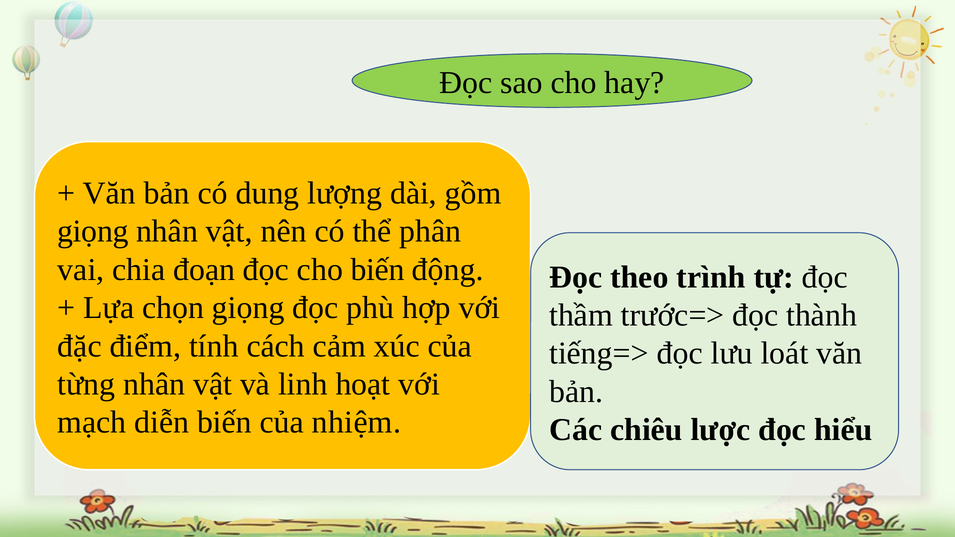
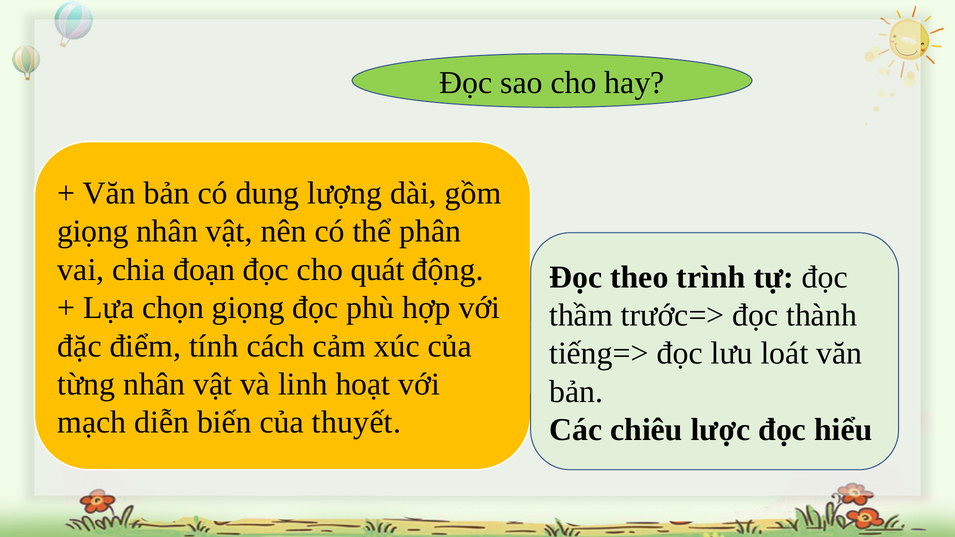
cho biến: biến -> quát (378, 270)
nhiệm: nhiệm -> thuyết (357, 423)
